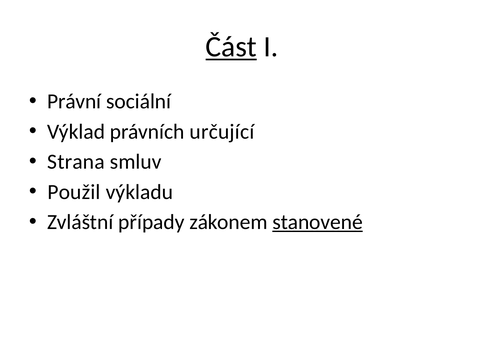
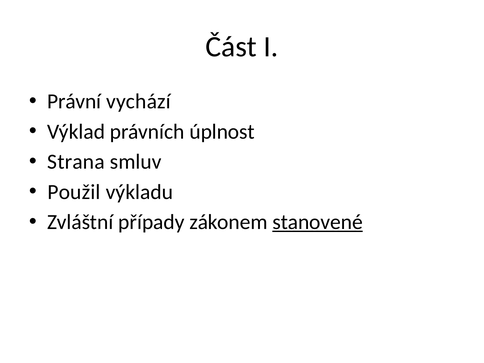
Část underline: present -> none (231, 47)
sociální: sociální -> vychází (139, 102)
určující: určující -> úplnost (222, 132)
